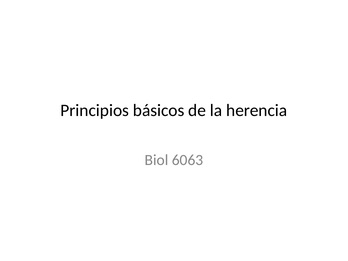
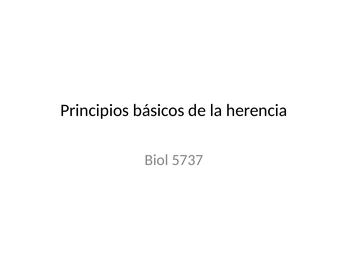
6063: 6063 -> 5737 (188, 160)
